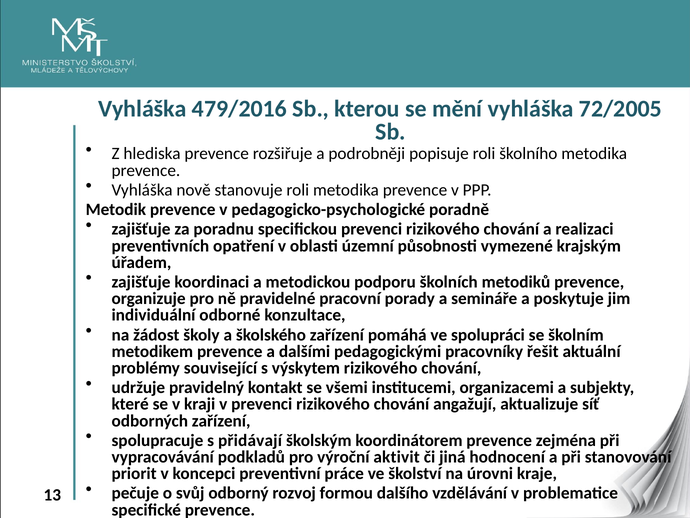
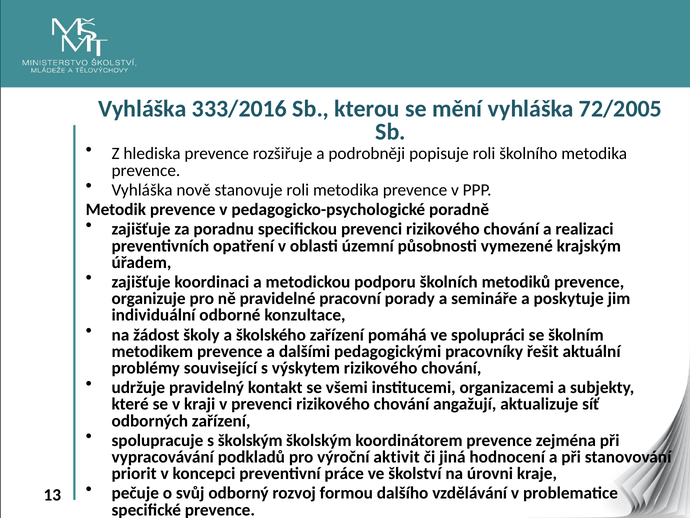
479/2016: 479/2016 -> 333/2016 (239, 109)
s přidávají: přidávají -> školským (250, 440)
